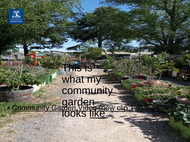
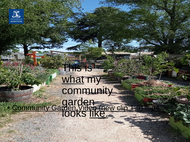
what underline: none -> present (73, 80)
